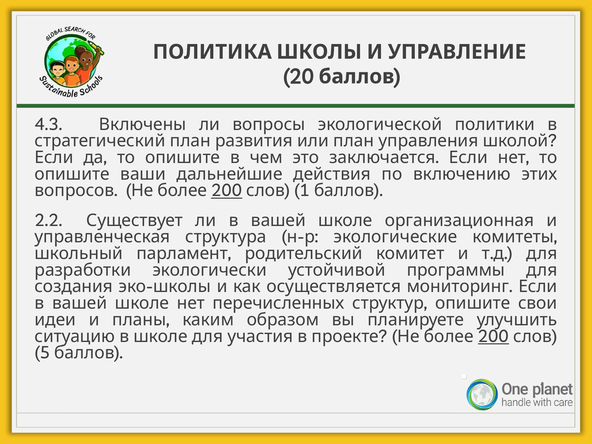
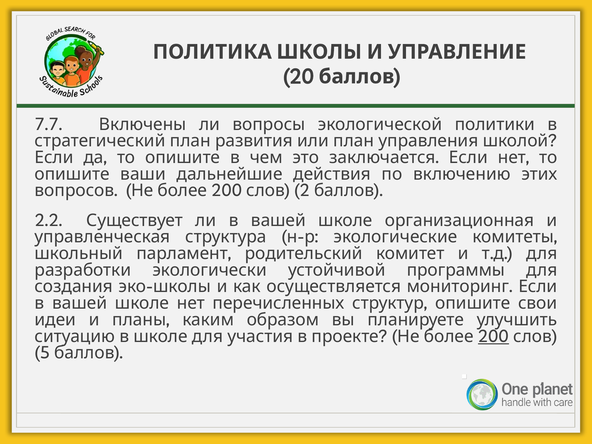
4.3: 4.3 -> 7.7 (48, 124)
200 underline: present -> none (227, 191)
1: 1 -> 2 (302, 191)
